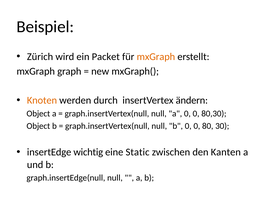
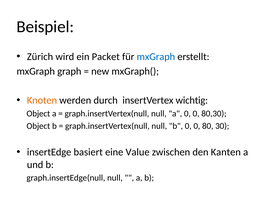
mxGraph colour: orange -> blue (156, 57)
ändern: ändern -> wichtig (192, 100)
wichtig: wichtig -> basiert (88, 152)
Static: Static -> Value (138, 152)
